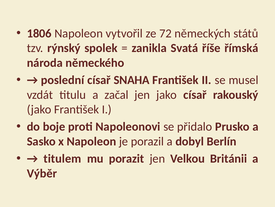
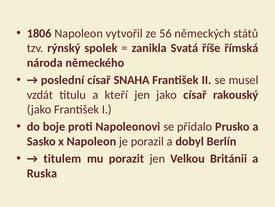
72: 72 -> 56 (165, 33)
začal: začal -> kteří (116, 94)
Výběr: Výběr -> Ruska (42, 173)
